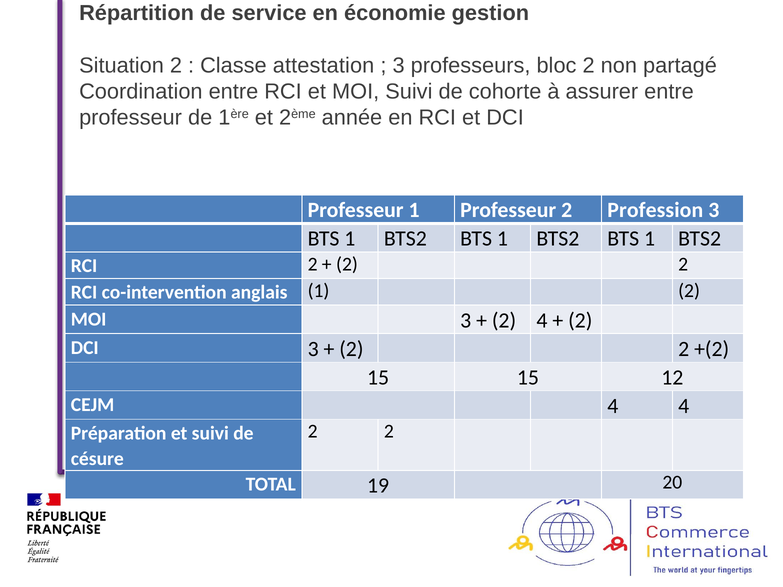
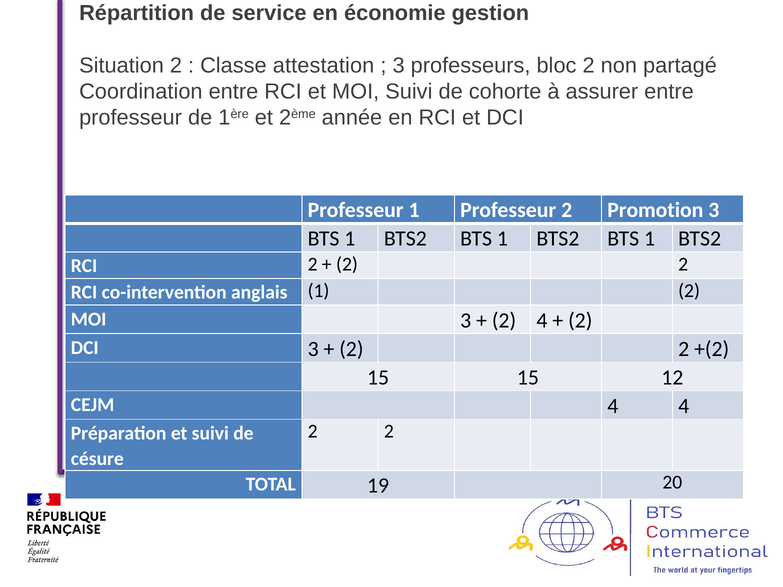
Profession: Profession -> Promotion (655, 210)
